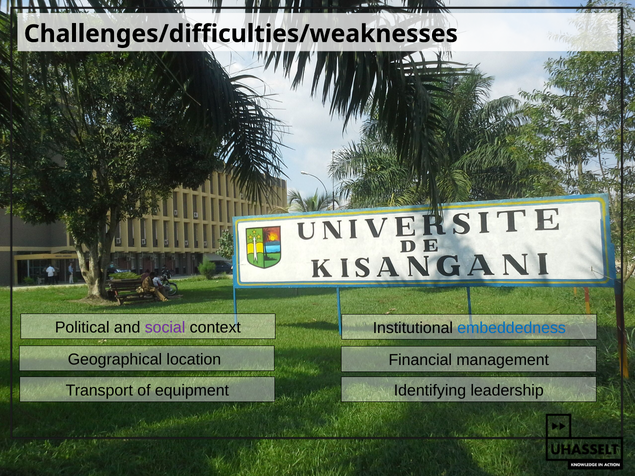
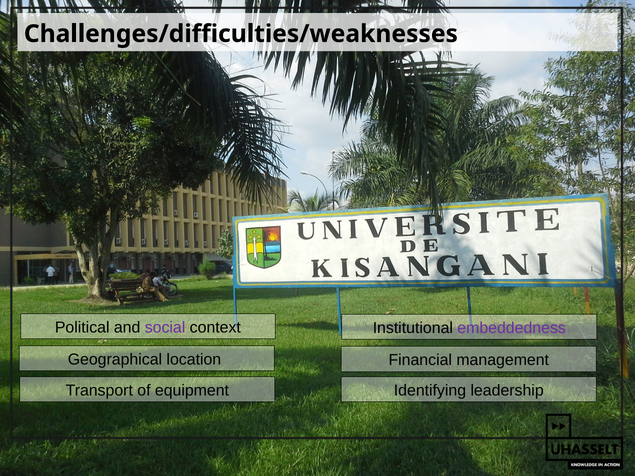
embeddedness colour: blue -> purple (512, 328)
